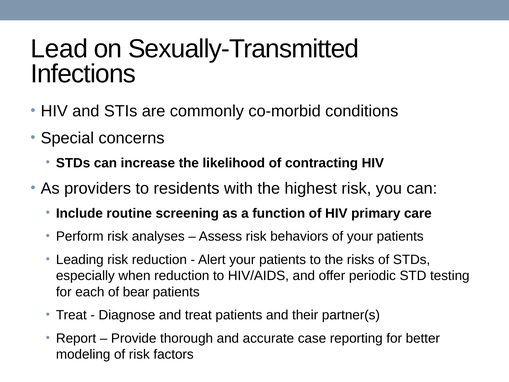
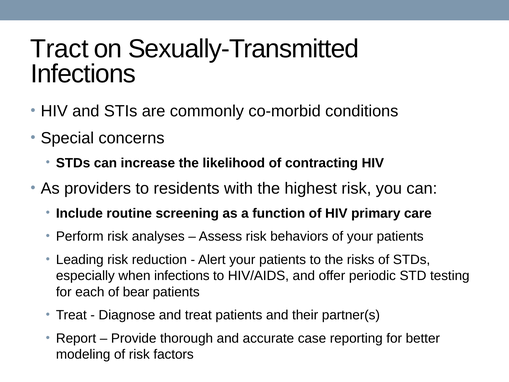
Lead: Lead -> Tract (59, 49)
when reduction: reduction -> infections (182, 276)
